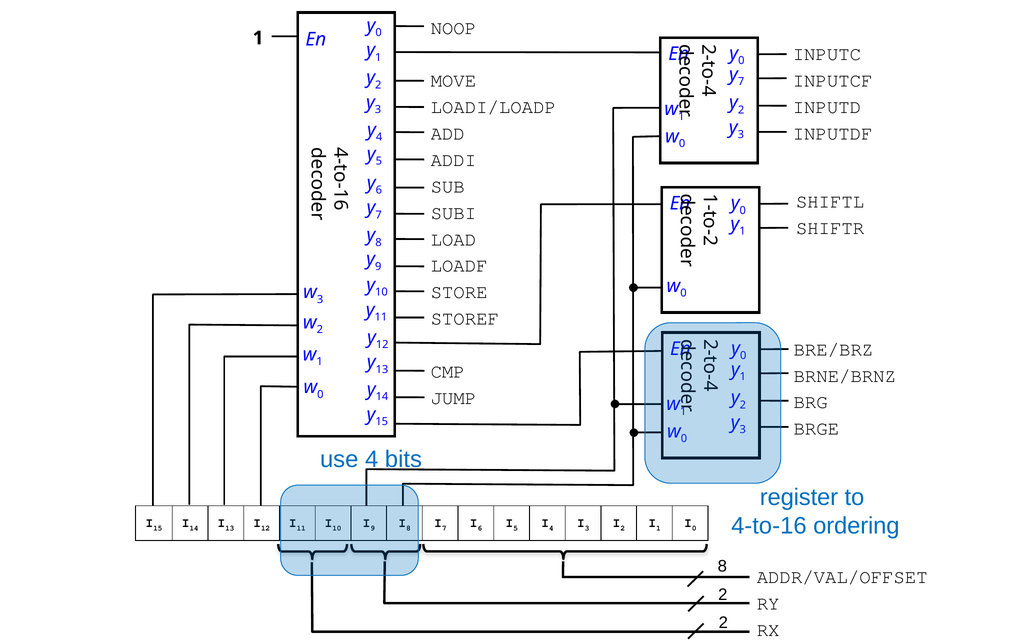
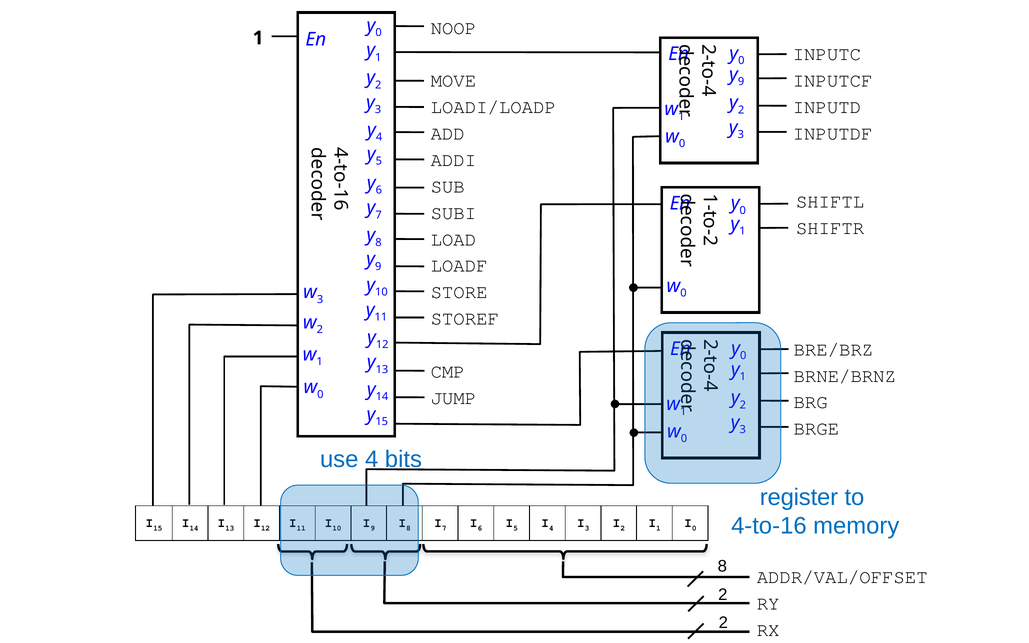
7: 7 -> 9 (741, 82)
ordering: ordering -> memory (856, 526)
